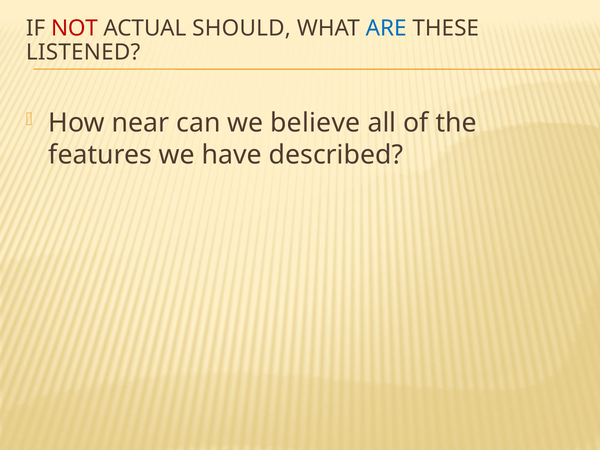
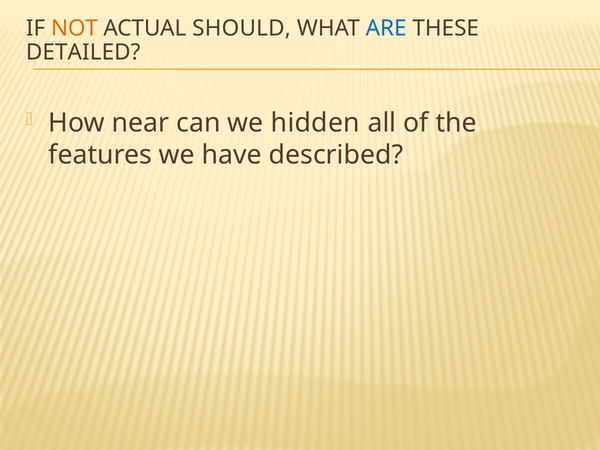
NOT colour: red -> orange (74, 28)
LISTENED: LISTENED -> DETAILED (83, 53)
believe: believe -> hidden (315, 123)
